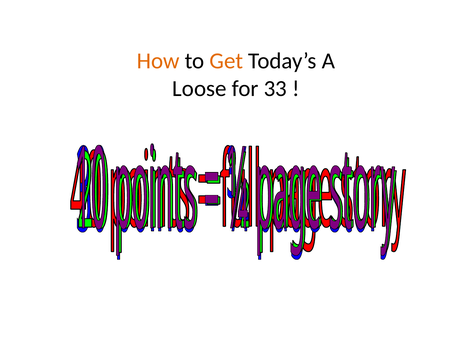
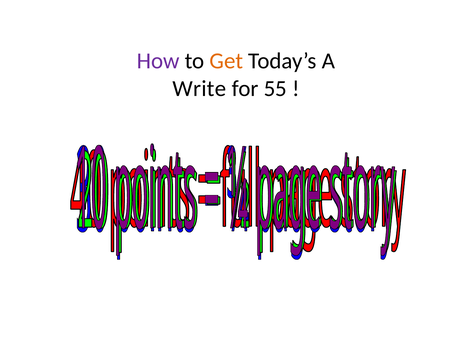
How colour: orange -> purple (158, 61)
Loose: Loose -> Write (199, 89)
33: 33 -> 55 (275, 89)
